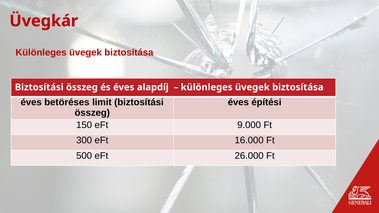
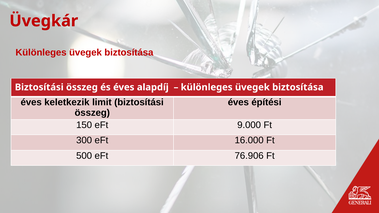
betöréses: betöréses -> keletkezik (67, 102)
26.000: 26.000 -> 76.906 (249, 156)
